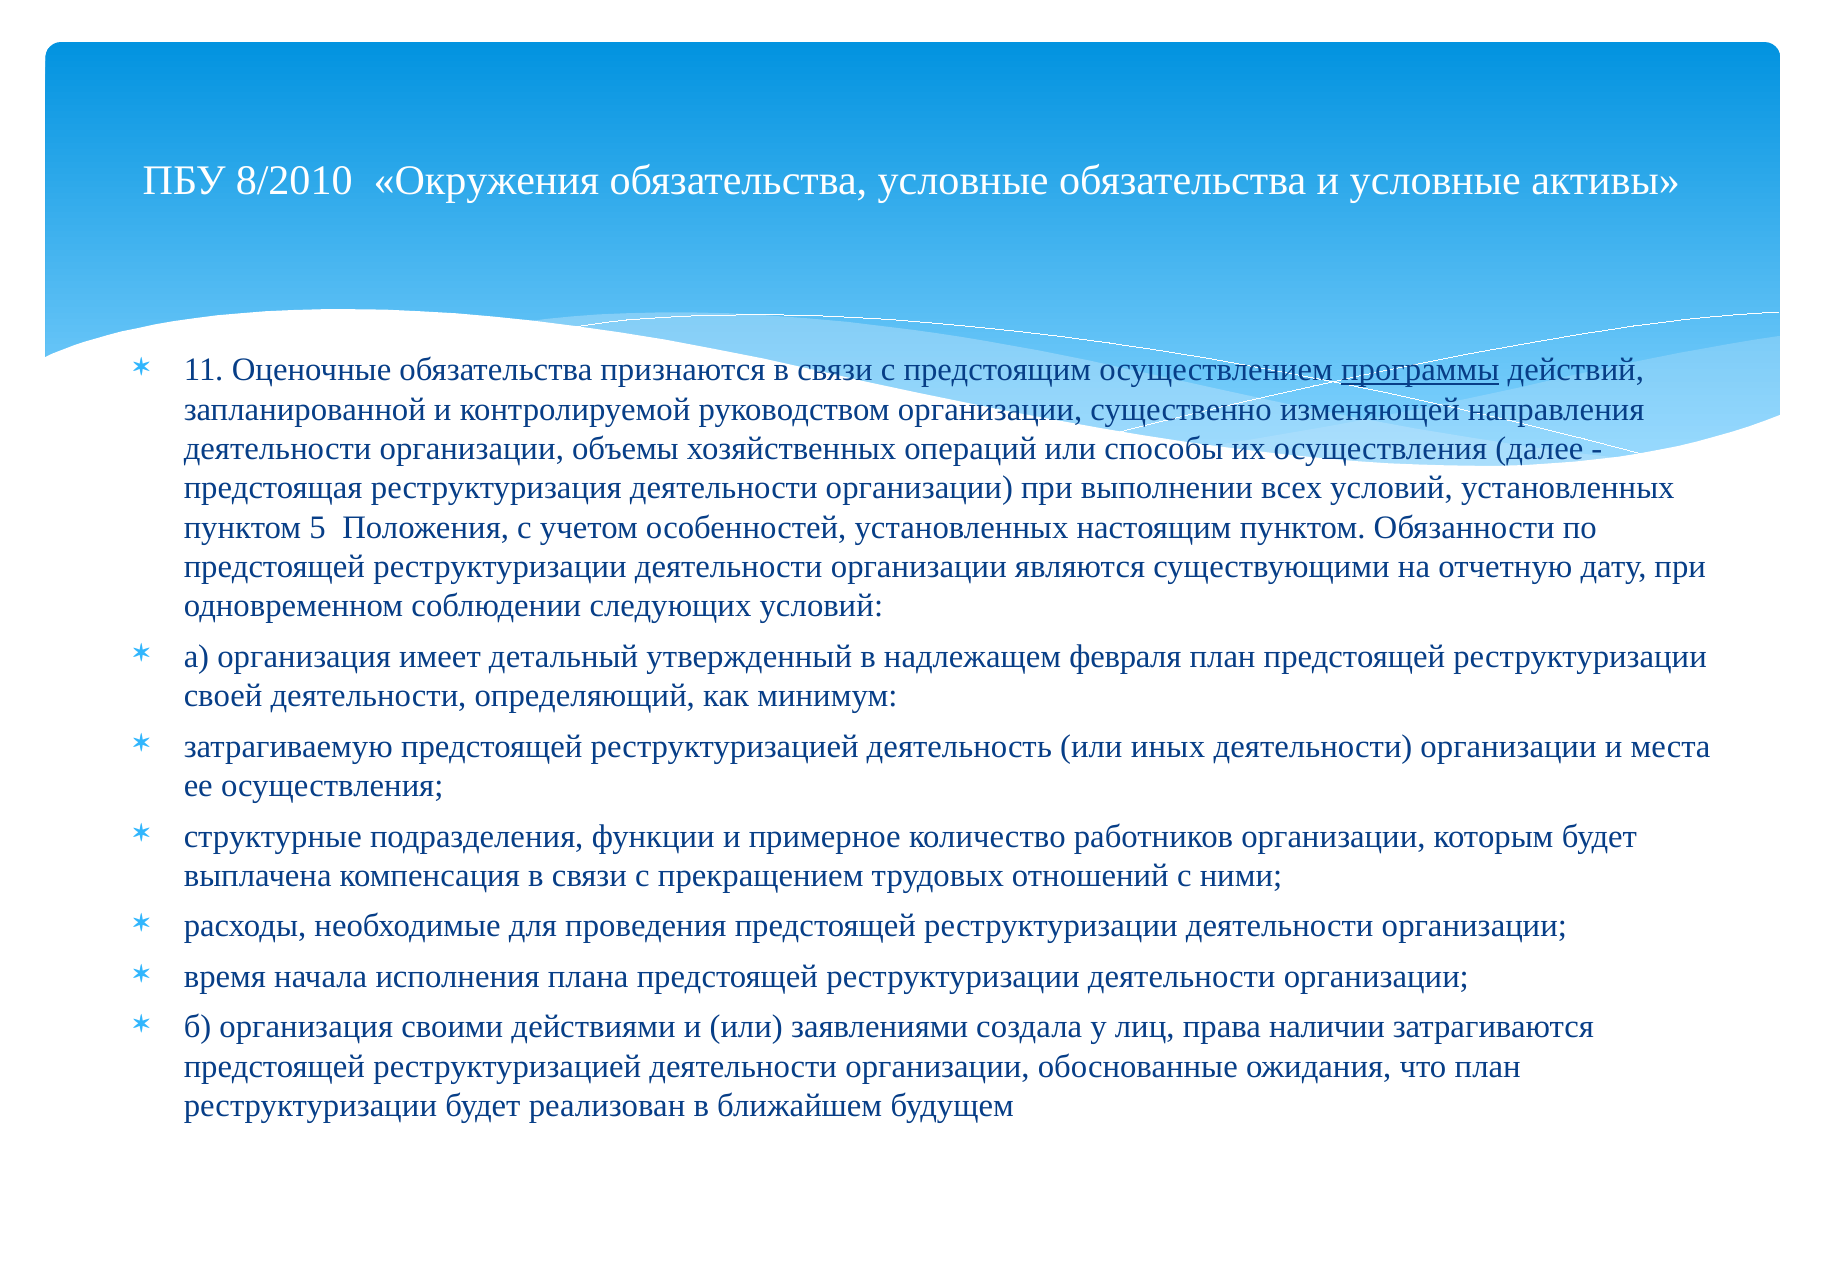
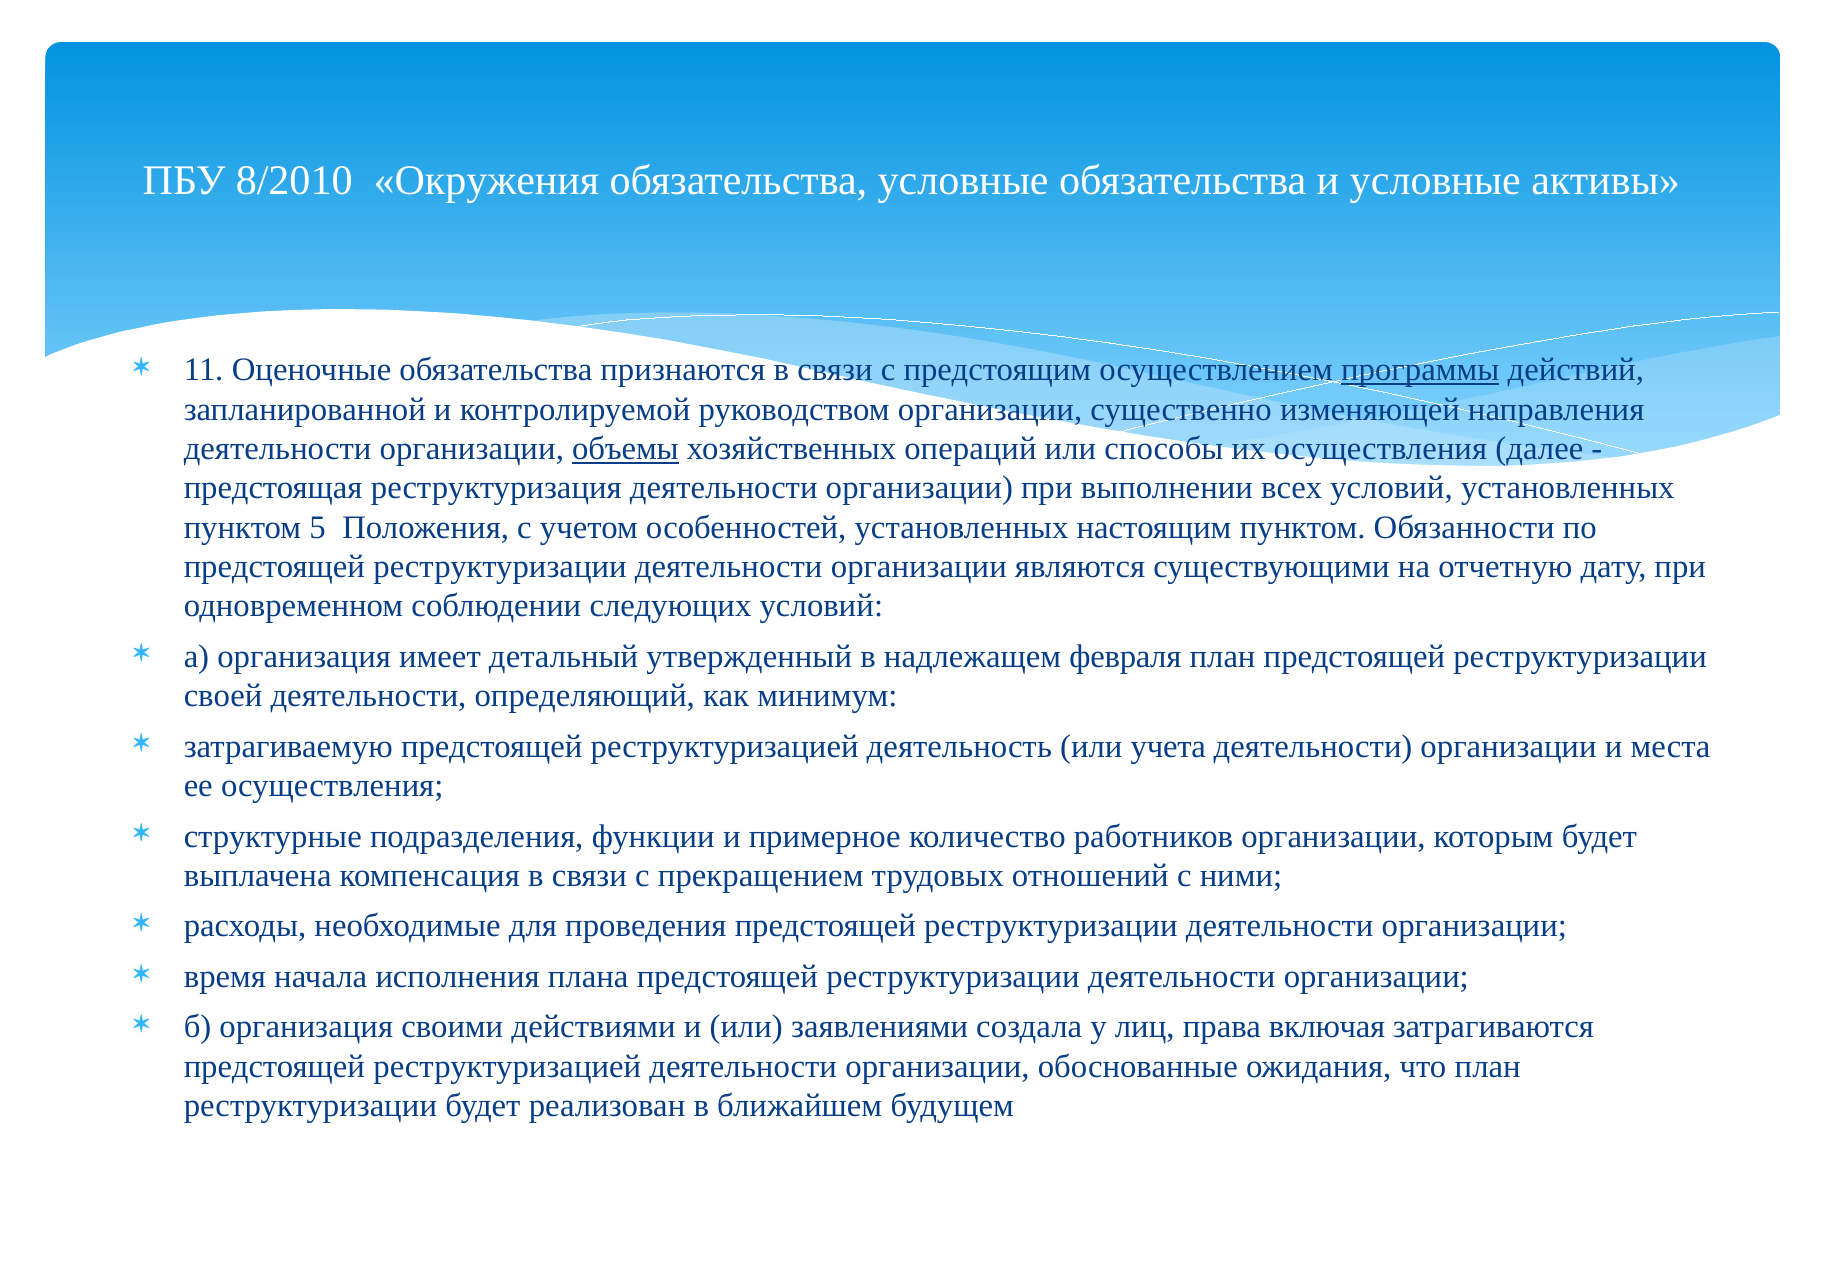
объемы underline: none -> present (625, 449)
иных: иных -> учета (1168, 746)
наличии: наличии -> включая (1327, 1027)
